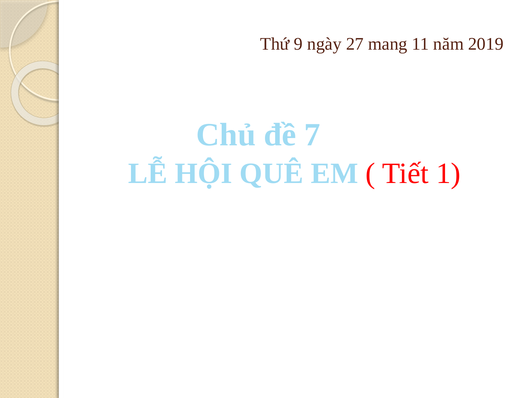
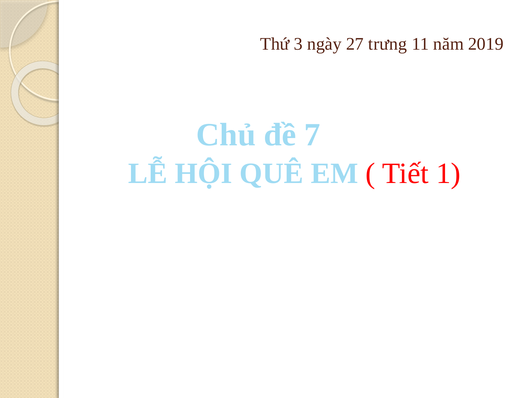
9: 9 -> 3 (298, 44)
mang: mang -> trưng (388, 44)
